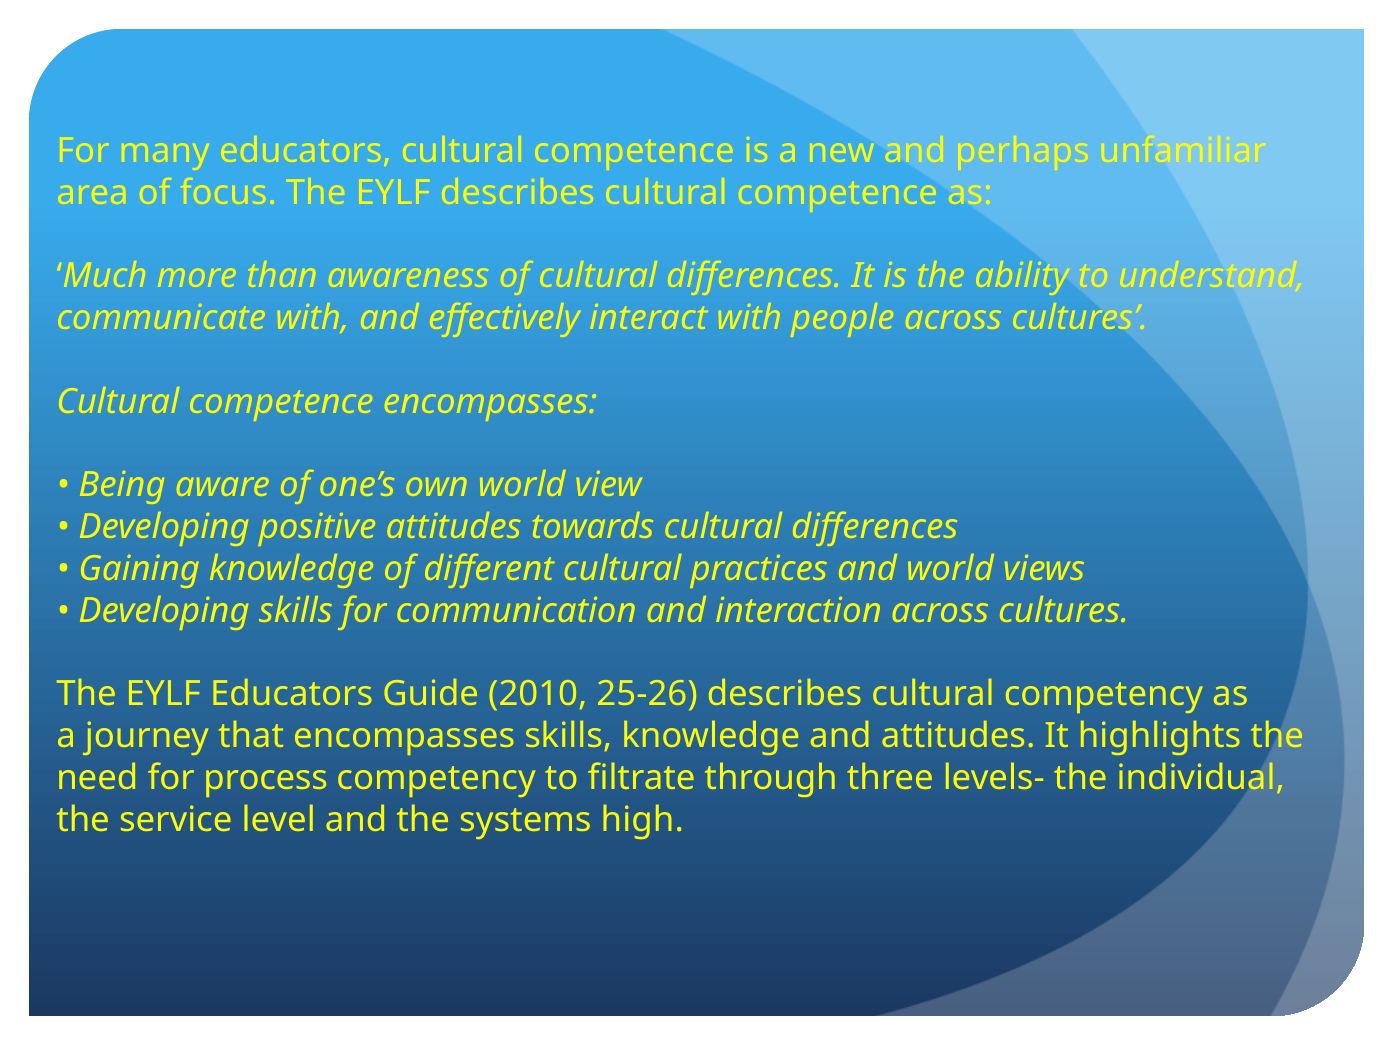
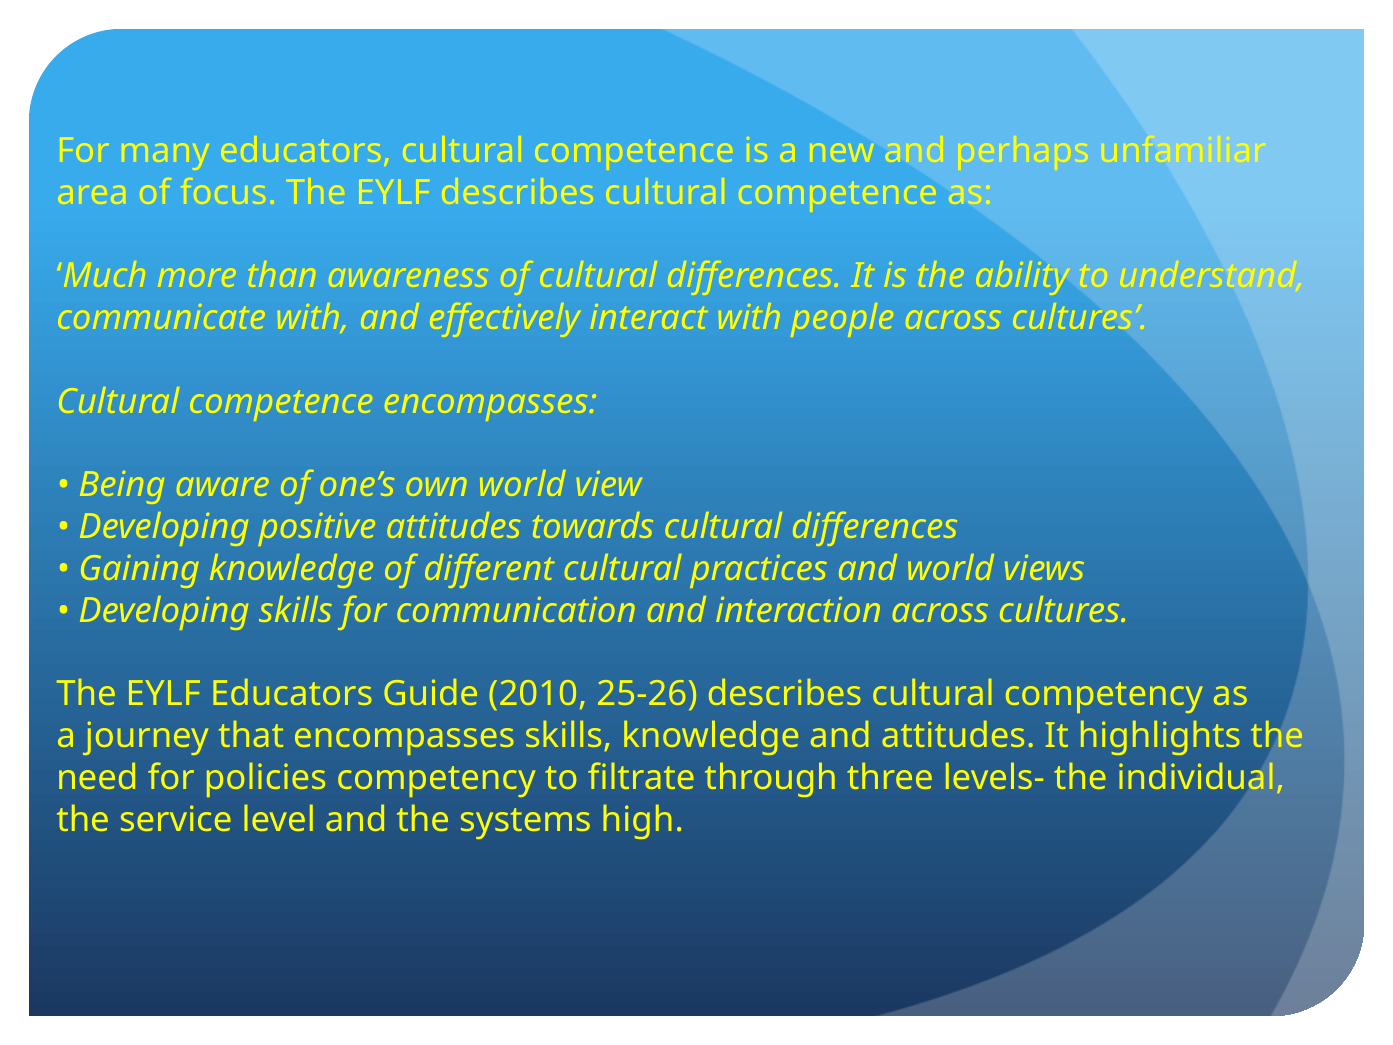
process: process -> policies (266, 778)
